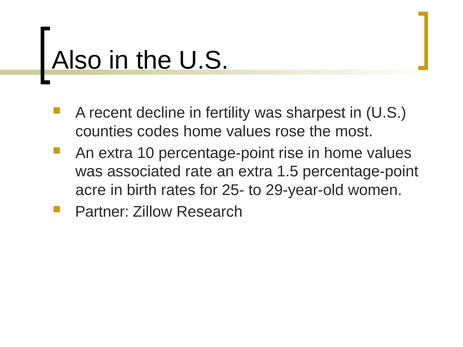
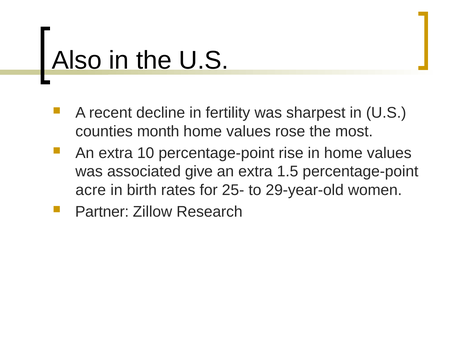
codes: codes -> month (158, 131)
rate: rate -> give (199, 172)
